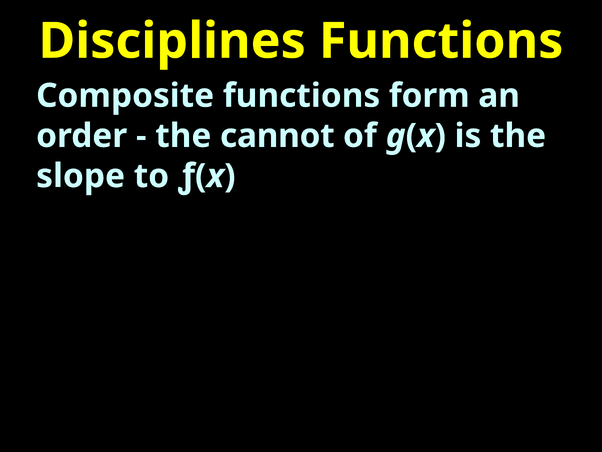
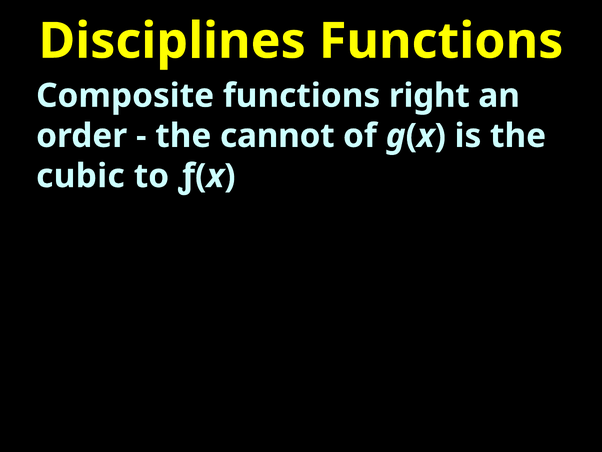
form: form -> right (429, 96)
slope: slope -> cubic (80, 176)
